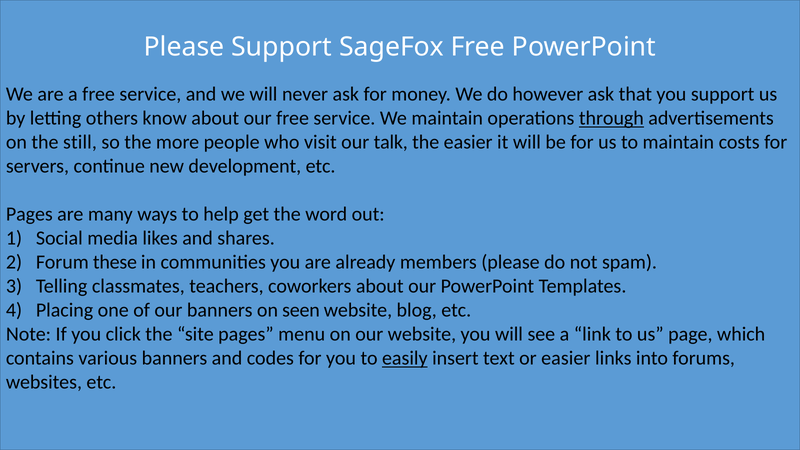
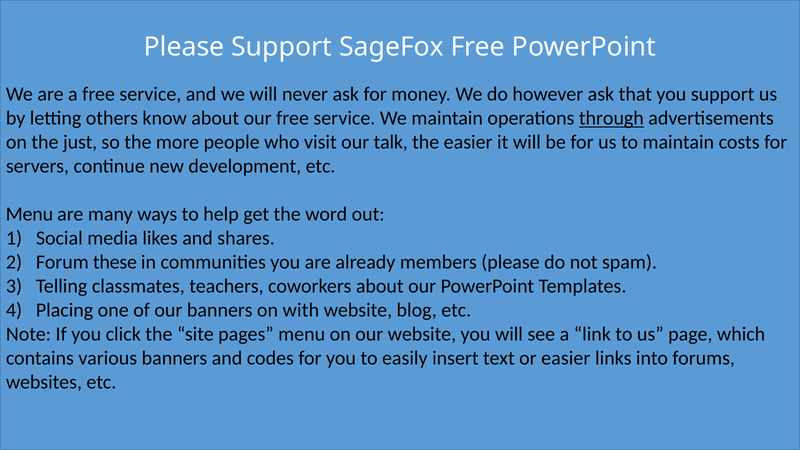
still: still -> just (80, 142)
Pages: Pages -> Menu (29, 214)
seen: seen -> with (301, 310)
easily underline: present -> none (405, 358)
